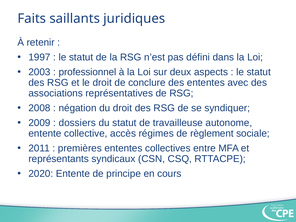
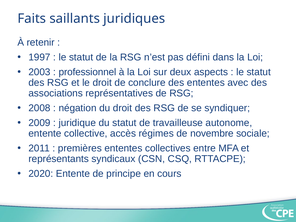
dossiers: dossiers -> juridique (77, 123)
règlement: règlement -> novembre (212, 133)
